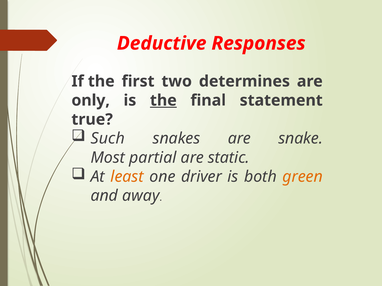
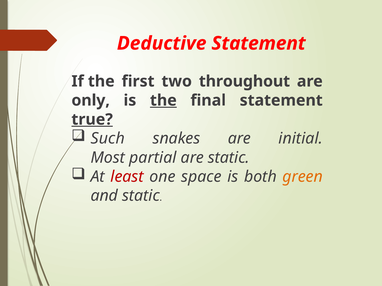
Deductive Responses: Responses -> Statement (259, 43)
determines: determines -> throughout (244, 81)
true underline: none -> present (92, 120)
snake: snake -> initial (301, 139)
least colour: orange -> red (127, 177)
driver: driver -> space (201, 177)
and away: away -> static (141, 196)
